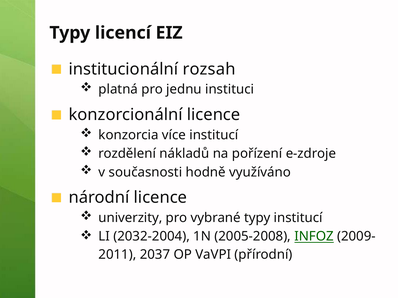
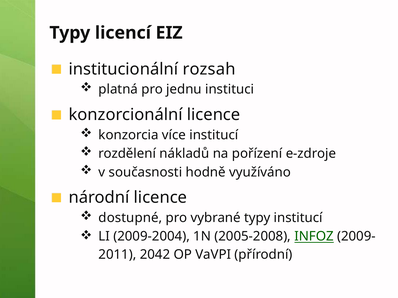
univerzity: univerzity -> dostupné (130, 218)
2032-2004: 2032-2004 -> 2009-2004 (152, 237)
2037: 2037 -> 2042 (155, 255)
